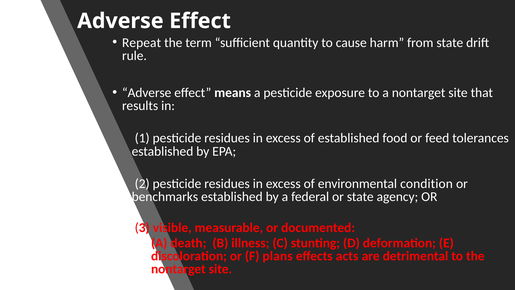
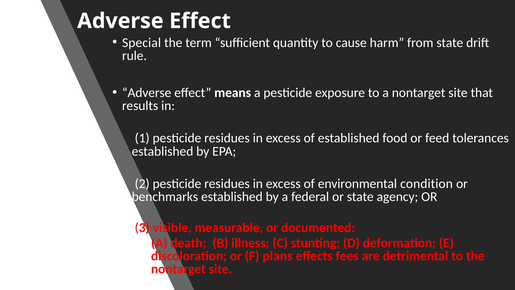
Repeat: Repeat -> Special (142, 43)
acts: acts -> fees (347, 256)
